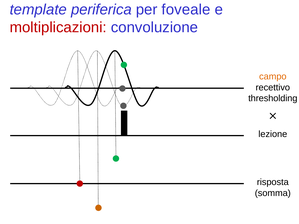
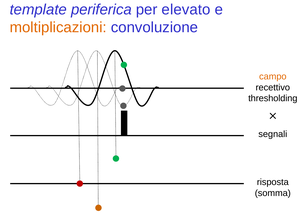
foveale: foveale -> elevato (186, 9)
moltiplicazioni colour: red -> orange (58, 27)
lezione: lezione -> segnali (273, 134)
